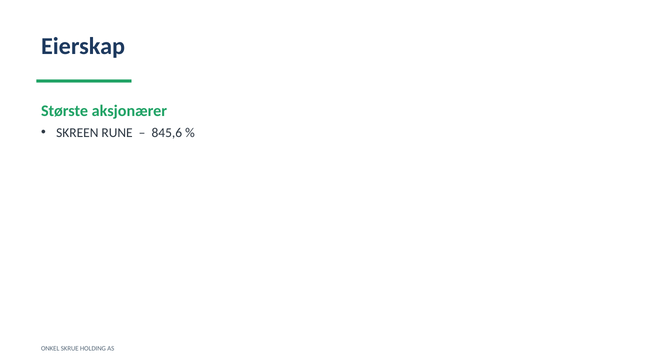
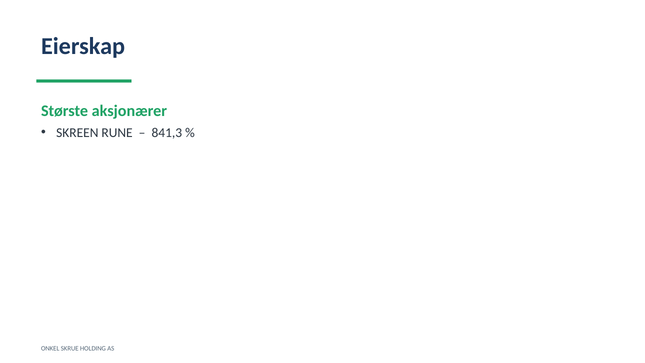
845,6: 845,6 -> 841,3 (167, 133)
